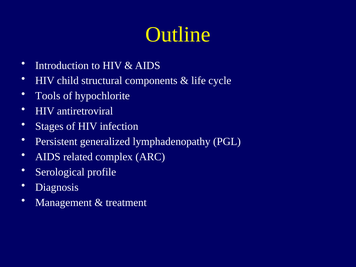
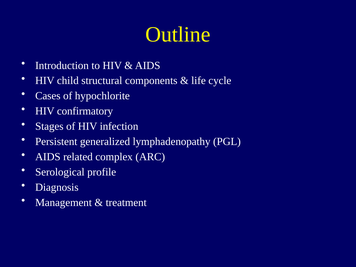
Tools: Tools -> Cases (48, 96)
antiretroviral: antiretroviral -> confirmatory (85, 111)
